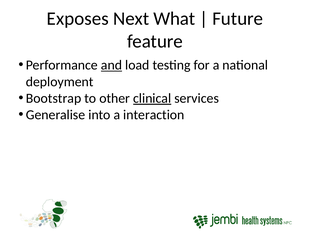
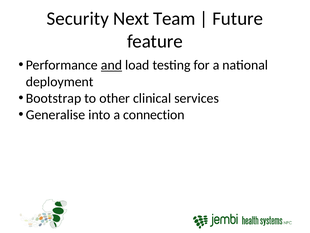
Exposes: Exposes -> Security (78, 19)
What: What -> Team (174, 19)
clinical underline: present -> none (152, 98)
interaction: interaction -> connection (154, 115)
